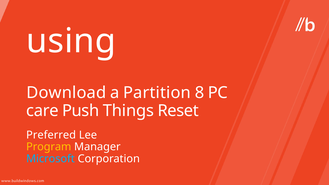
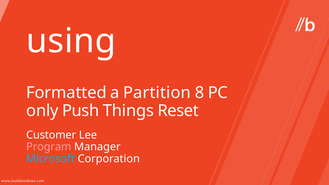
Download: Download -> Formatted (66, 93)
care: care -> only (42, 111)
Preferred: Preferred -> Customer (51, 135)
Program colour: yellow -> pink (49, 147)
